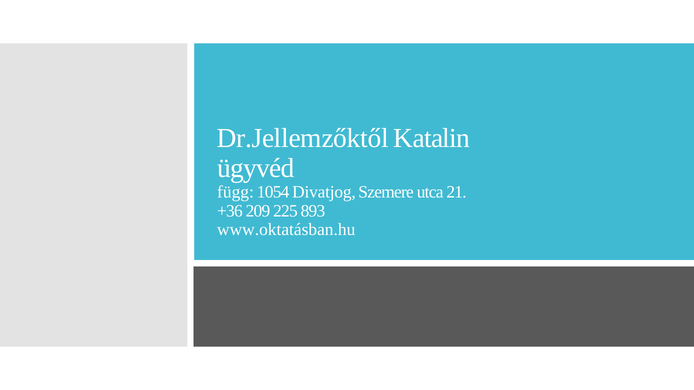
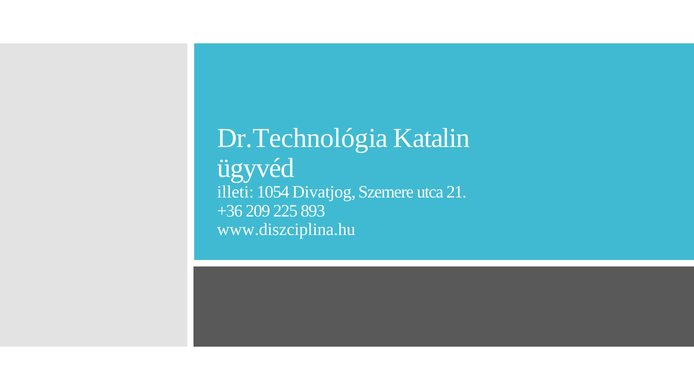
Dr.Jellemzőktől: Dr.Jellemzőktől -> Dr.Technológia (303, 138)
függ: függ -> illeti (235, 192)
www.oktatásban.hu: www.oktatásban.hu -> www.diszciplina.hu (286, 230)
